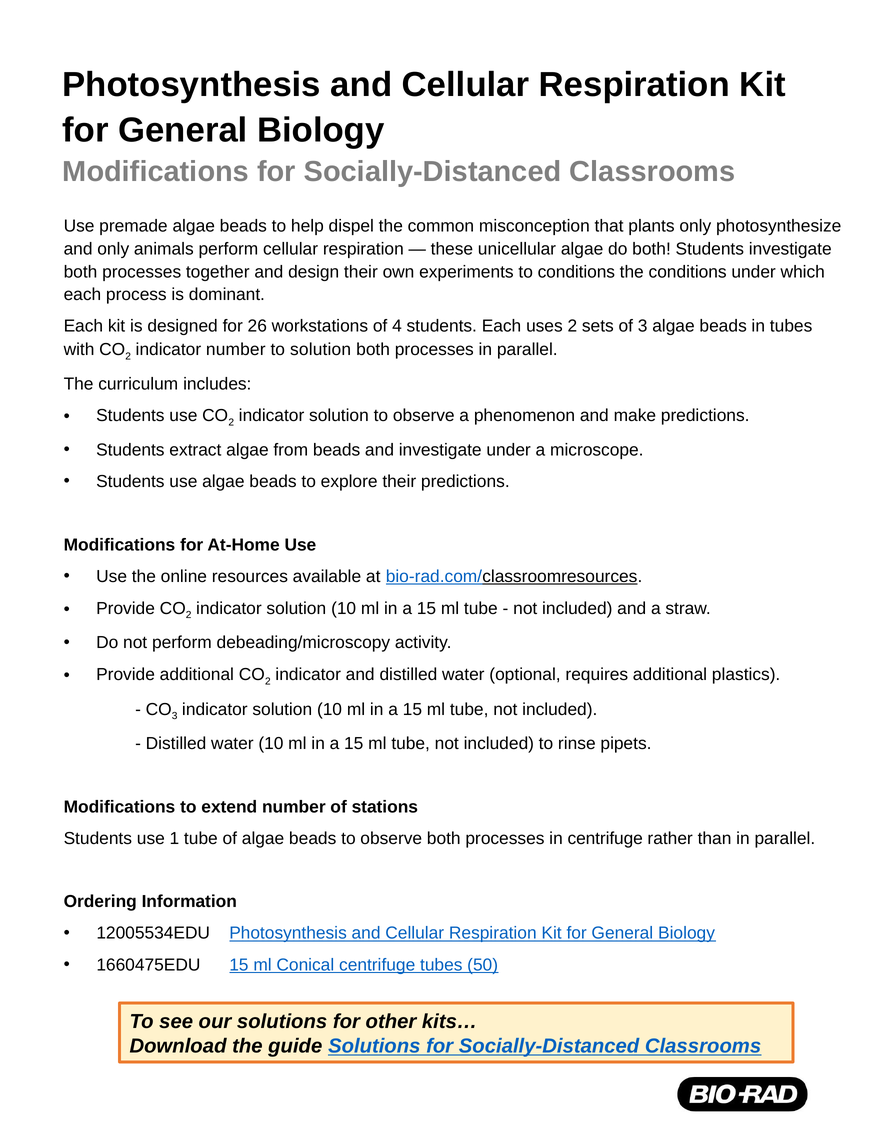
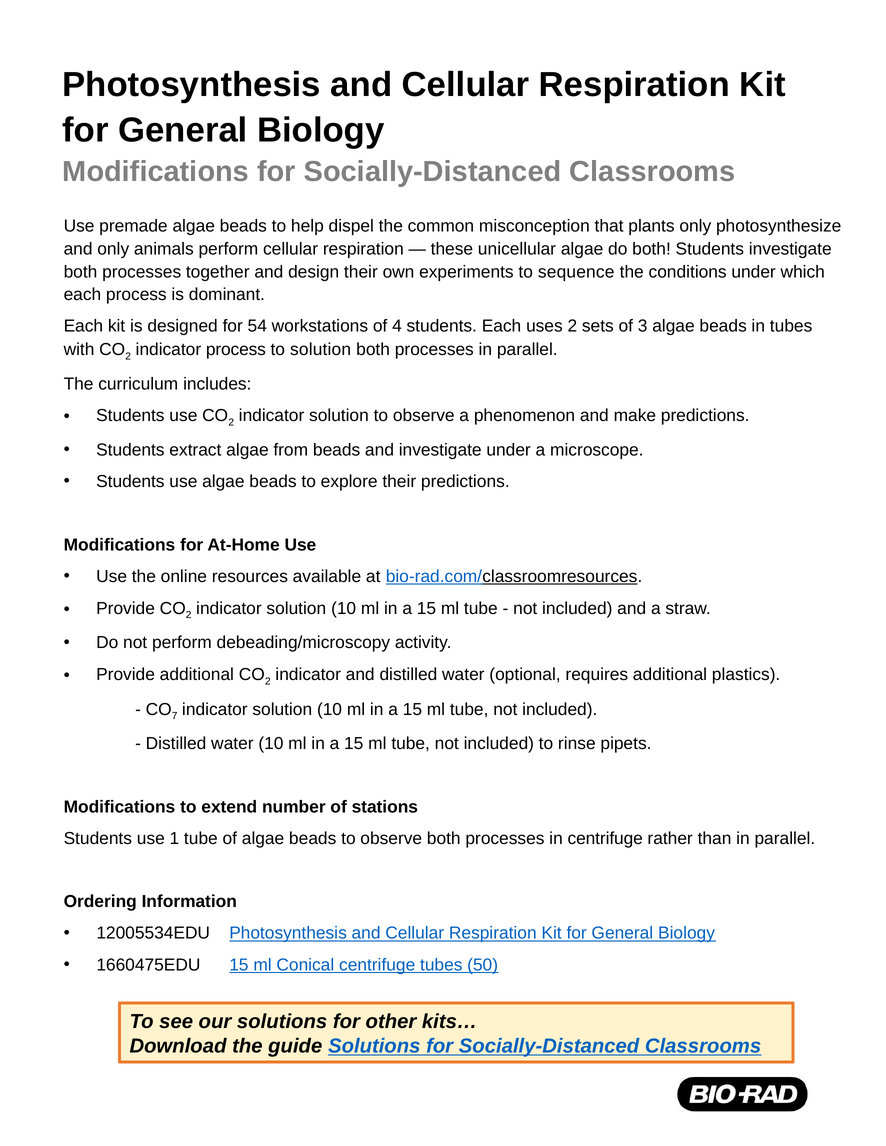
to conditions: conditions -> sequence (576, 272)
26: 26 -> 54 (257, 326)
indicator number: number -> process (236, 350)
3: 3 -> 7 (175, 716)
